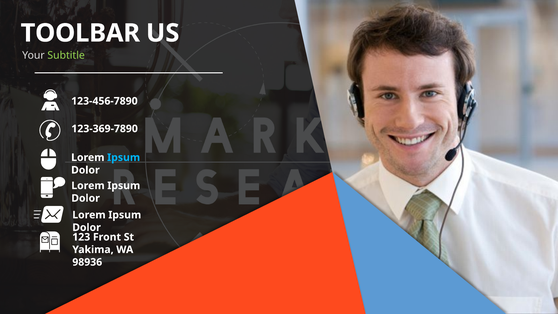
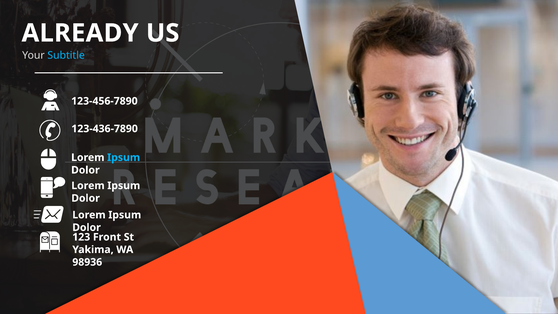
TOOLBAR: TOOLBAR -> ALREADY (80, 33)
Subtitle colour: light green -> light blue (66, 55)
123-369-7890: 123-369-7890 -> 123-436-7890 (105, 129)
